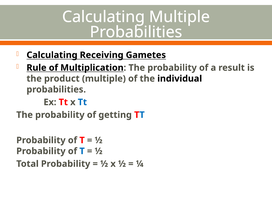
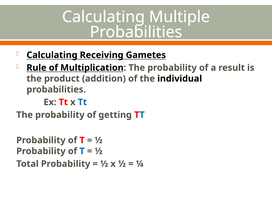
product multiple: multiple -> addition (104, 79)
